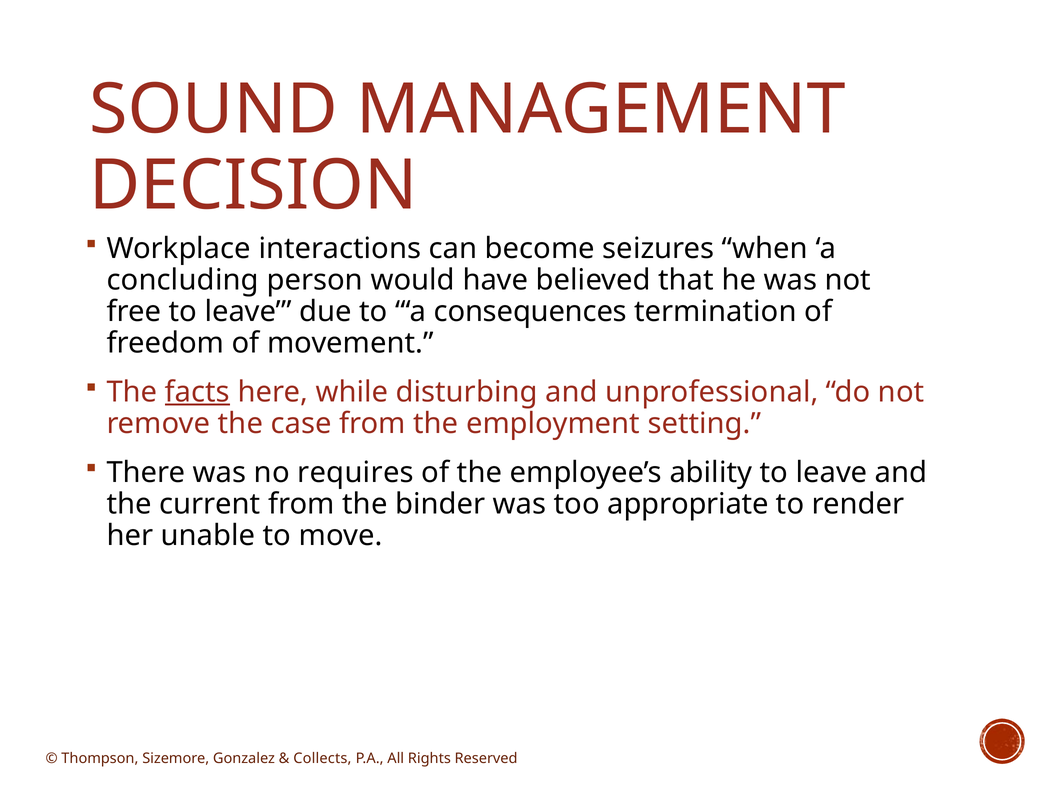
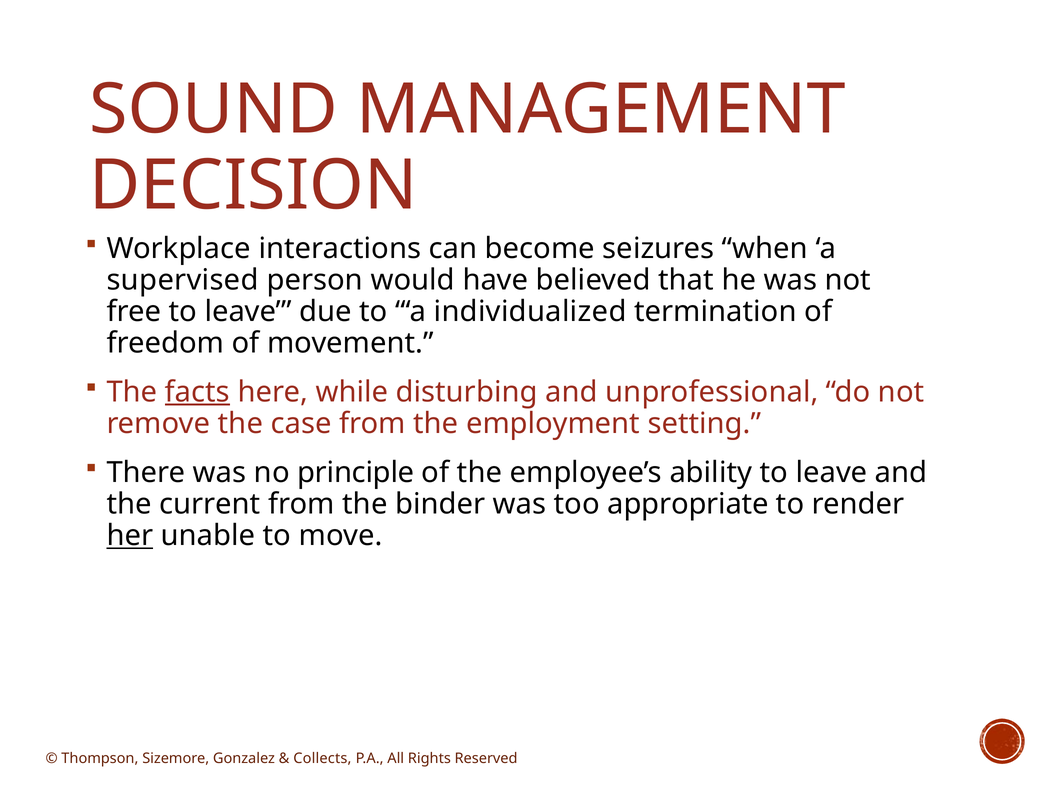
concluding: concluding -> supervised (183, 280)
consequences: consequences -> individualized (530, 312)
requires: requires -> principle (356, 473)
her underline: none -> present (130, 536)
